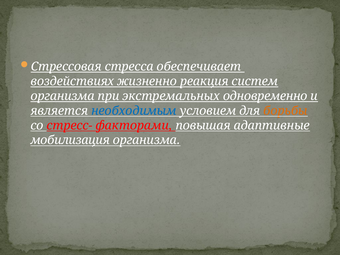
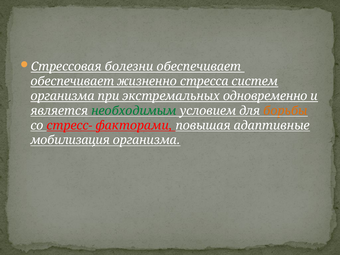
стресса: стресса -> болезни (129, 67)
воздействиях: воздействиях -> обеспечивает (72, 81)
реакция: реакция -> стресса (204, 81)
необходимым colour: blue -> green (134, 111)
